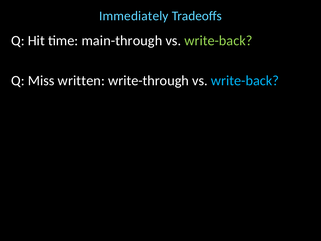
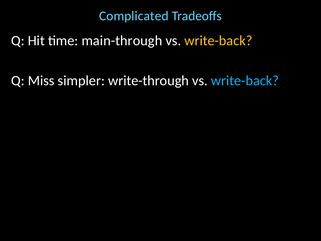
Immediately: Immediately -> Complicated (134, 16)
write-back colour: light green -> yellow (218, 41)
written: written -> simpler (81, 81)
